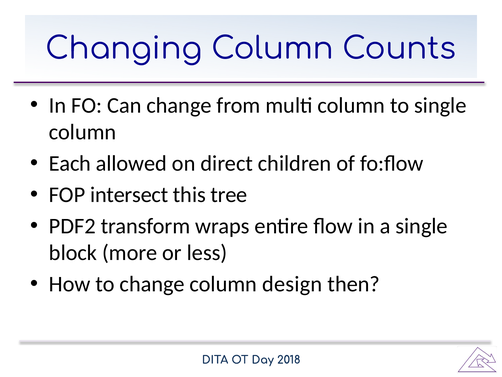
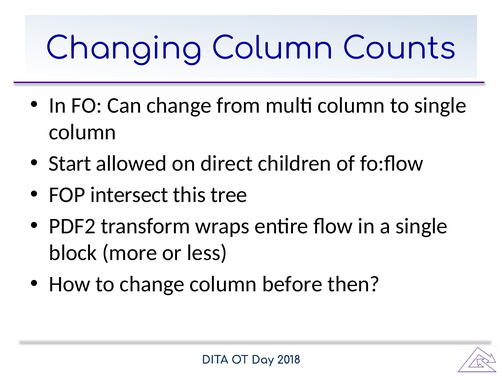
Each: Each -> Start (70, 163)
design: design -> before (292, 284)
